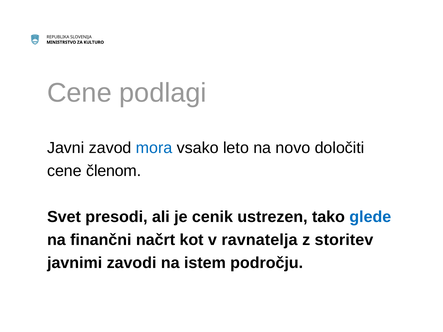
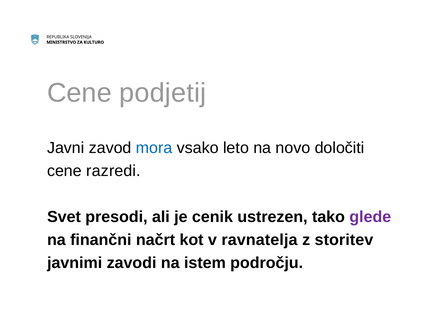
podlagi: podlagi -> podjetij (163, 93)
členom: členom -> razredi (114, 171)
glede colour: blue -> purple (370, 217)
